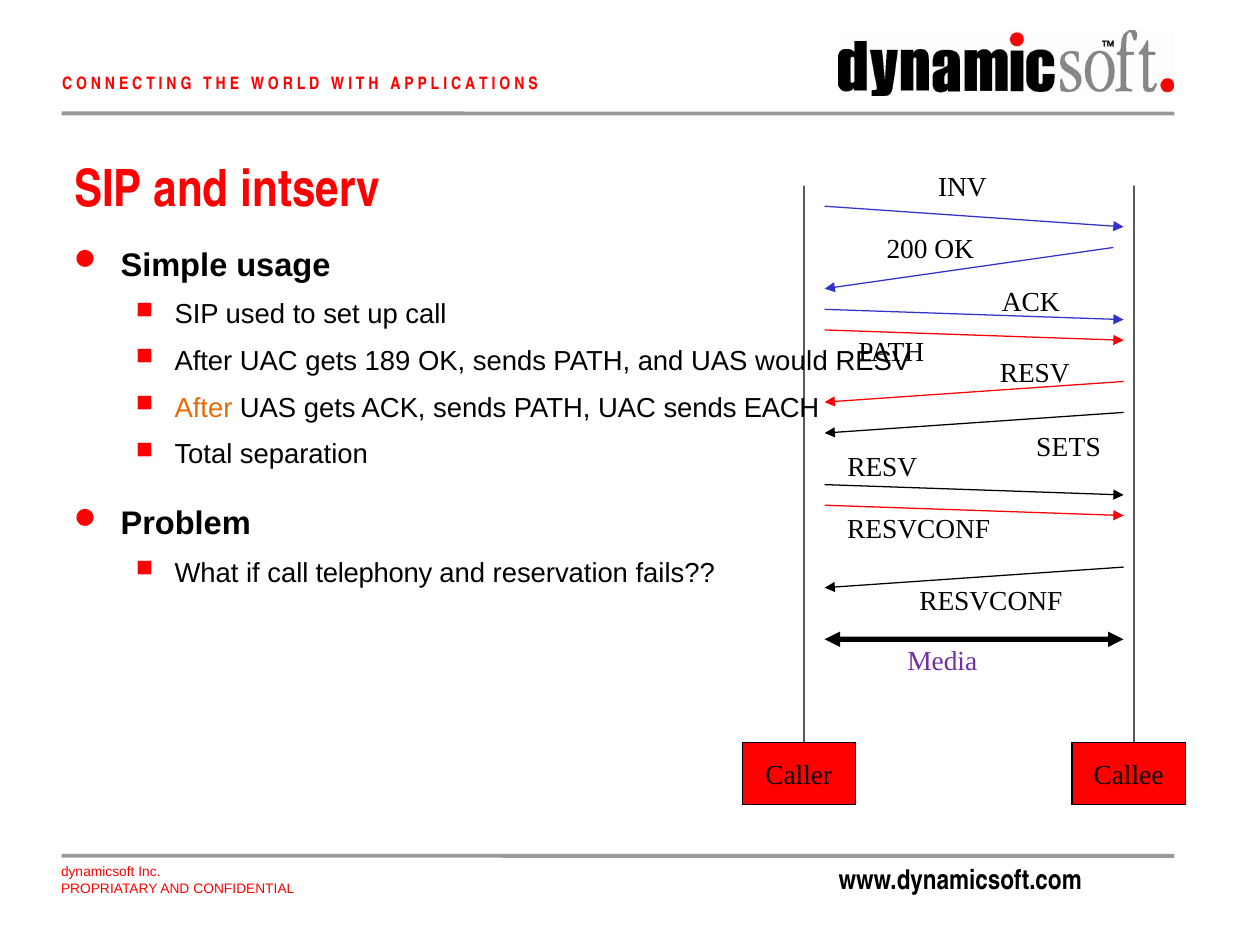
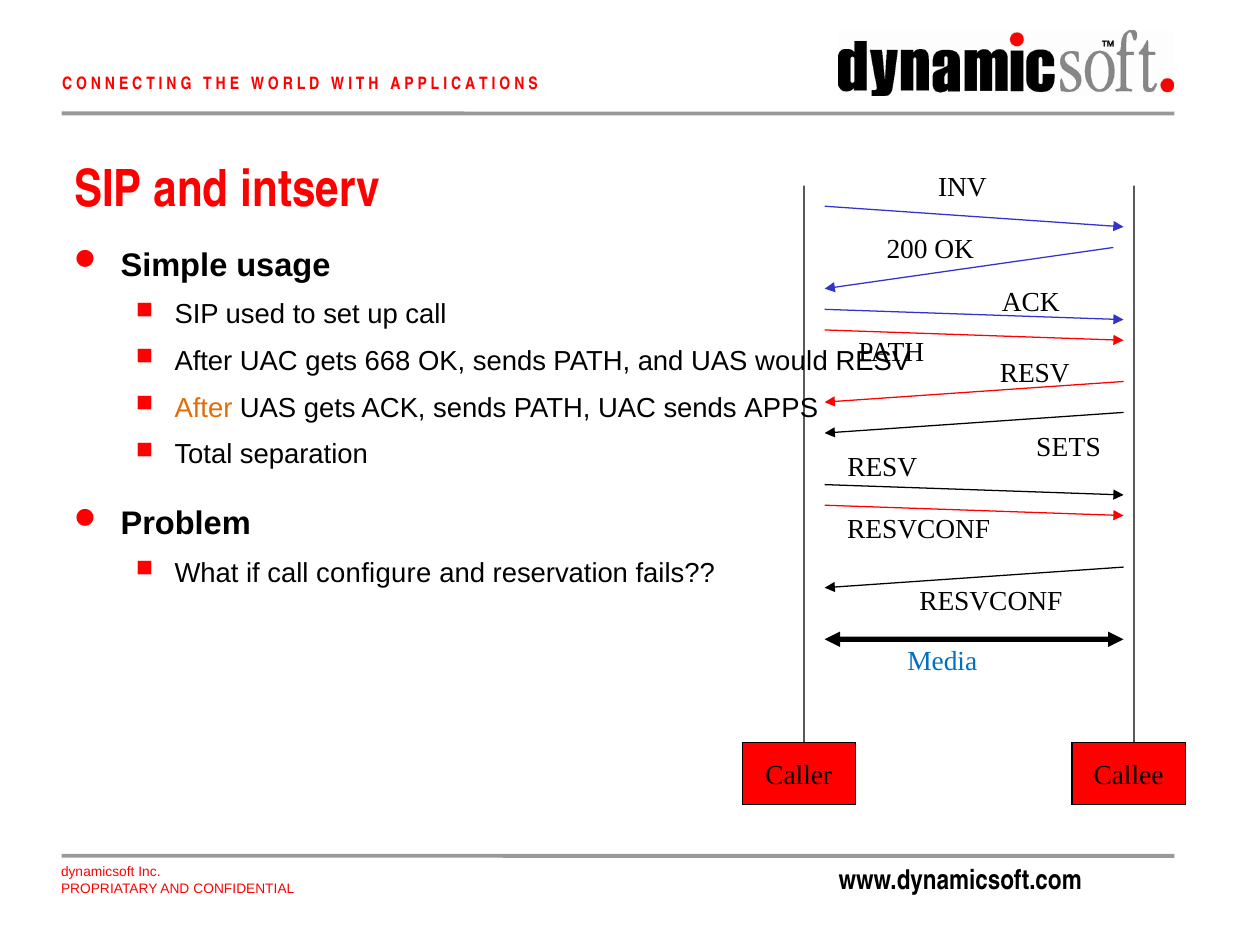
189: 189 -> 668 (388, 361)
EACH: EACH -> APPS (781, 408)
telephony: telephony -> configure (374, 573)
Media colour: purple -> blue (942, 662)
